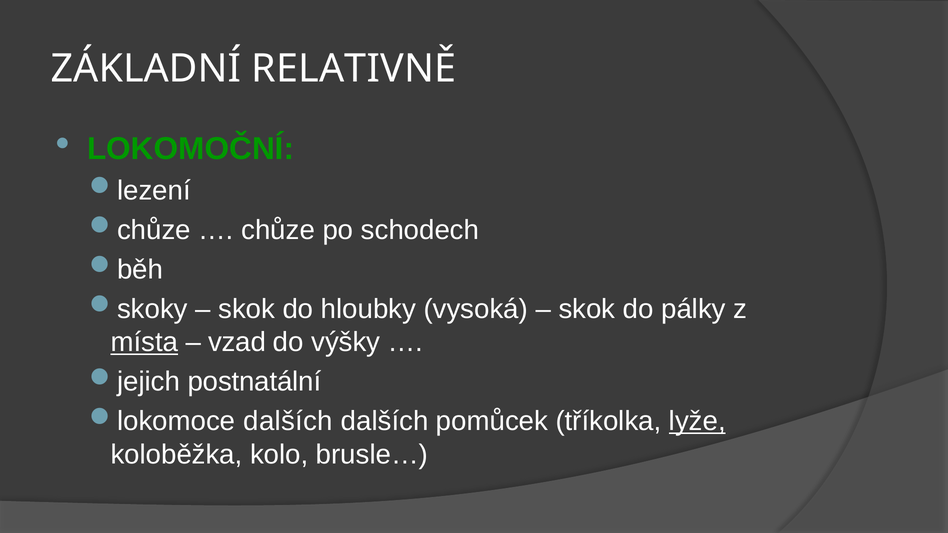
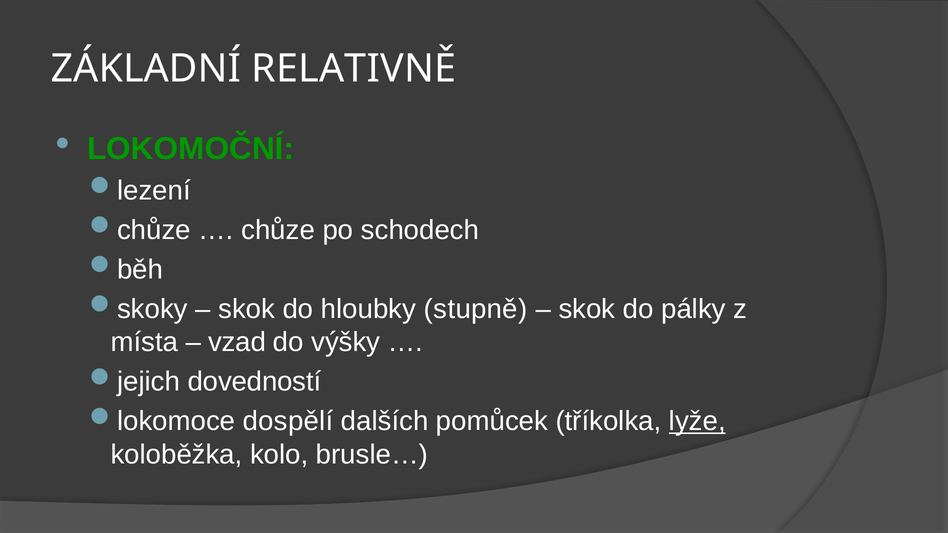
vysoká: vysoká -> stupně (476, 309)
místa underline: present -> none (144, 342)
postnatální: postnatální -> dovedností (254, 382)
dalších: dalších -> dospělí (288, 422)
